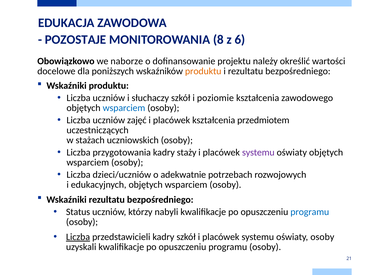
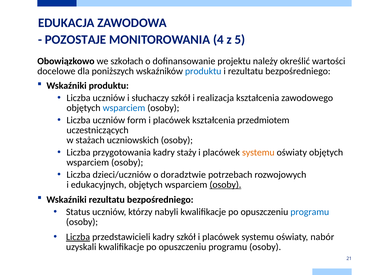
8: 8 -> 4 (218, 40)
6: 6 -> 5 (240, 40)
naborze: naborze -> szkołach (127, 61)
produktu colour: orange -> blue (203, 71)
poziomie: poziomie -> realizacja (215, 98)
zajęć: zajęć -> form (137, 120)
systemu colour: purple -> orange (258, 152)
adekwatnie: adekwatnie -> doradztwie (183, 175)
osoby underline: none -> present (225, 185)
oświaty osoby: osoby -> nabór (322, 237)
